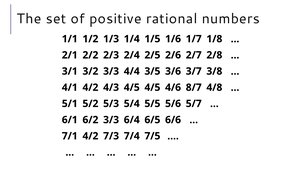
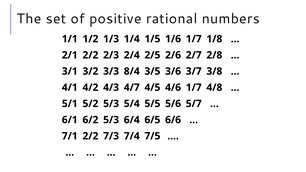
4/4: 4/4 -> 8/4 (132, 71)
4/3 4/5: 4/5 -> 4/7 (132, 88)
4/6 8/7: 8/7 -> 1/7 (194, 88)
6/2 3/3: 3/3 -> 5/3 (111, 120)
7/1 4/2: 4/2 -> 2/2 (90, 136)
